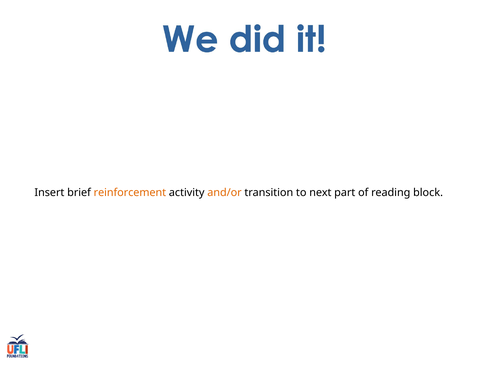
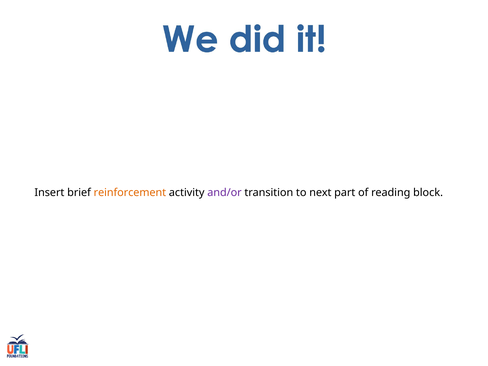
and/or colour: orange -> purple (225, 193)
